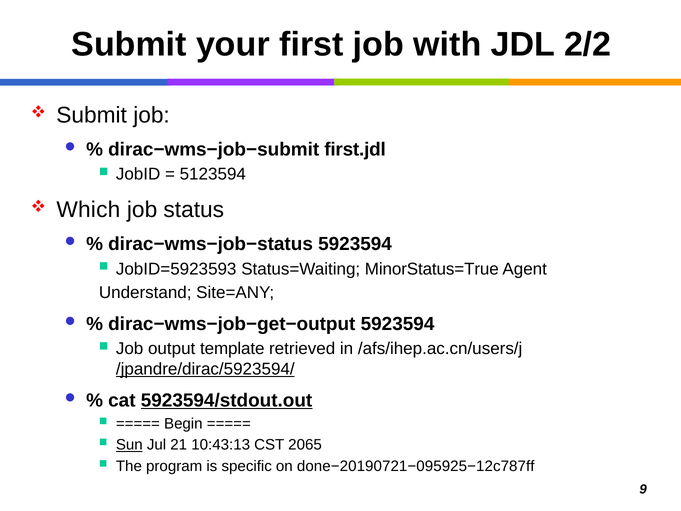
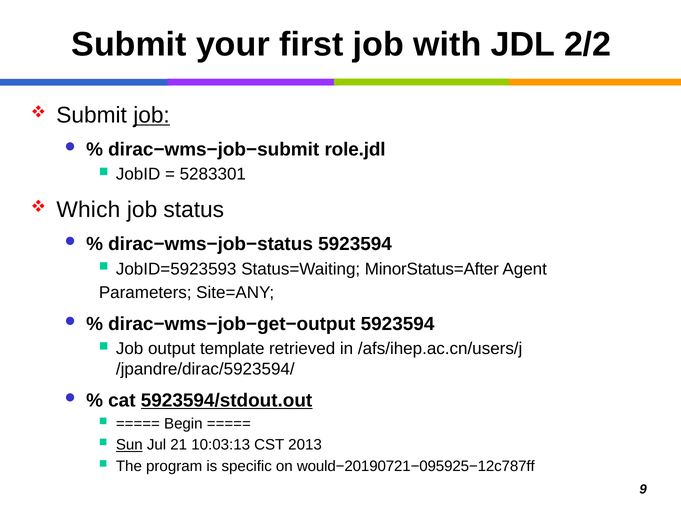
job underline: none -> present (152, 115)
first.jdl: first.jdl -> role.jdl (355, 149)
5123594: 5123594 -> 5283301 (213, 174)
MinorStatus=True: MinorStatus=True -> MinorStatus=After (432, 269)
Understand: Understand -> Parameters (145, 293)
/jpandre/dirac/5923594/ underline: present -> none (205, 369)
10:43:13: 10:43:13 -> 10:03:13 (221, 445)
2065: 2065 -> 2013 (305, 445)
done−20190721−095925−12c787ff: done−20190721−095925−12c787ff -> would−20190721−095925−12c787ff (416, 466)
